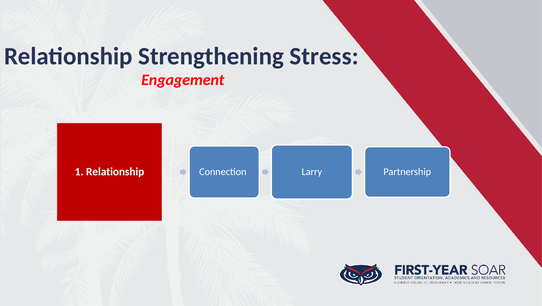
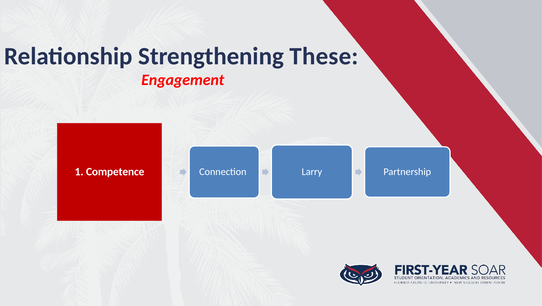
Stress: Stress -> These (324, 56)
1 Relationship: Relationship -> Competence (115, 172)
